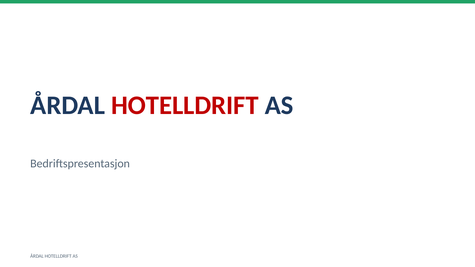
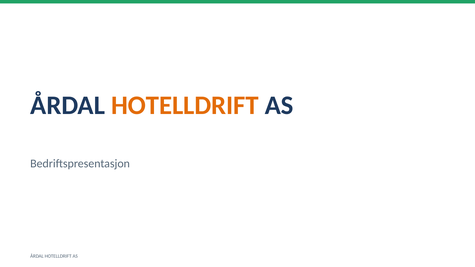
HOTELLDRIFT colour: red -> orange (185, 105)
